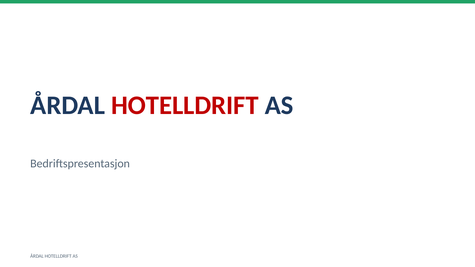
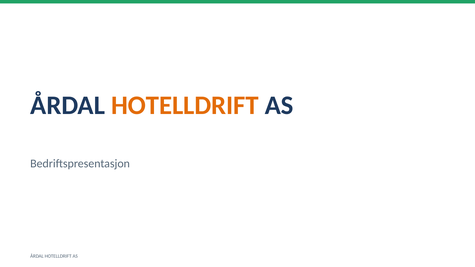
HOTELLDRIFT colour: red -> orange (185, 105)
